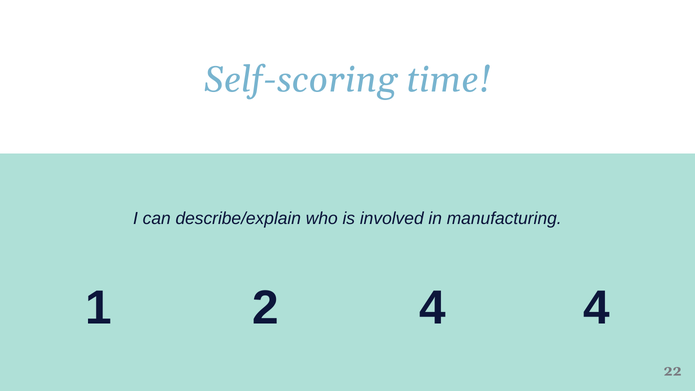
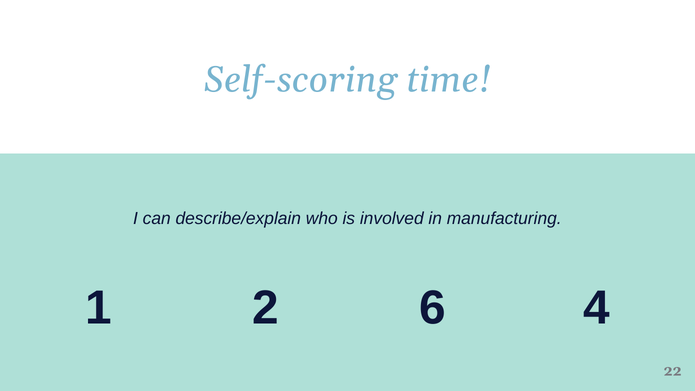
2 4: 4 -> 6 (433, 308)
